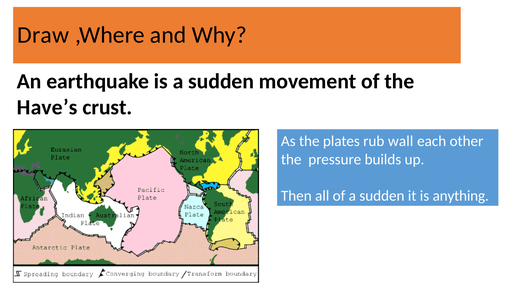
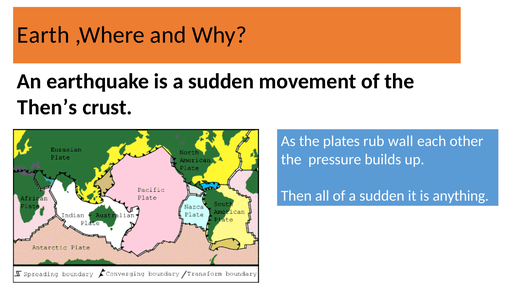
Draw: Draw -> Earth (43, 35)
Have’s: Have’s -> Then’s (47, 107)
